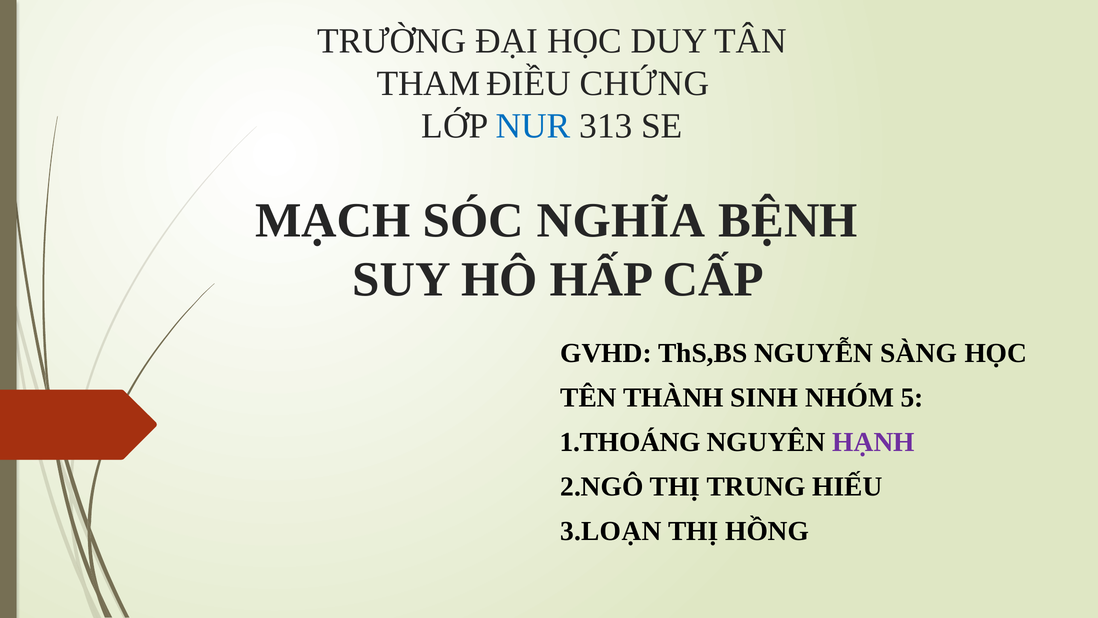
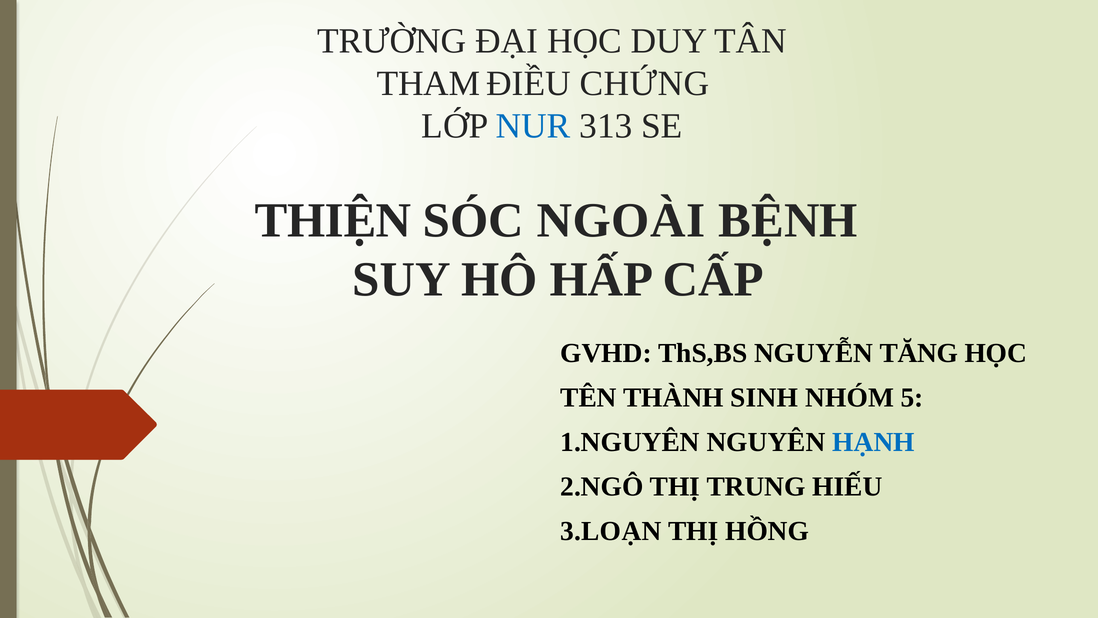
MẠCH: MẠCH -> THIỆN (333, 220)
NGHĨA: NGHĨA -> NGOÀI (621, 220)
SÀNG: SÀNG -> TĂNG (919, 353)
1.THOÁNG: 1.THOÁNG -> 1.NGUYÊN (630, 442)
HẠNH colour: purple -> blue (874, 442)
